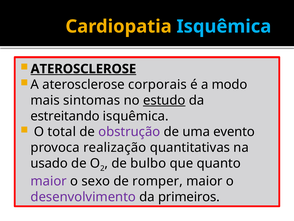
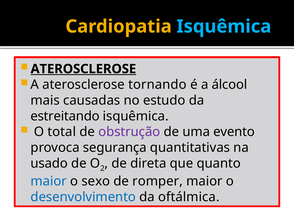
corporais: corporais -> tornando (157, 84)
modo: modo -> álcool (229, 84)
sintomas: sintomas -> causadas (92, 100)
estudo underline: present -> none (164, 100)
realização: realização -> segurança (115, 147)
bulbo: bulbo -> direta (148, 163)
maior colour: purple -> blue (49, 181)
desenvolvimento colour: purple -> blue (83, 196)
primeiros: primeiros -> oftálmica (189, 196)
